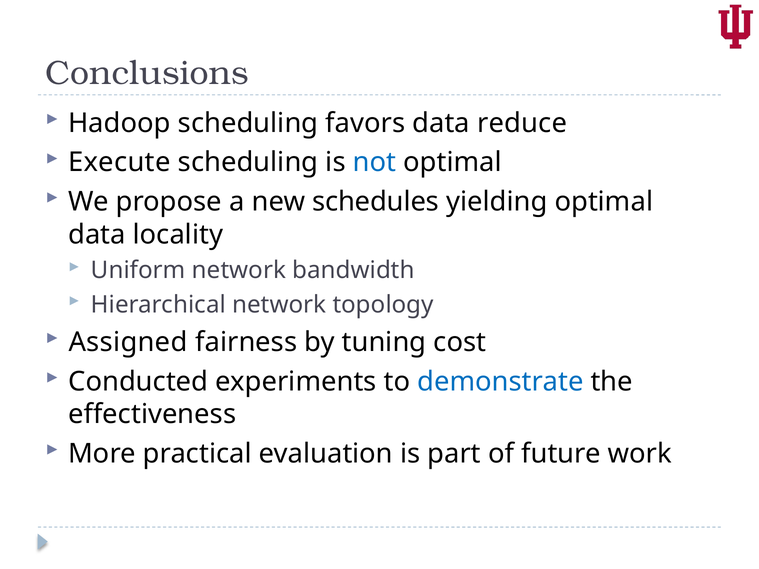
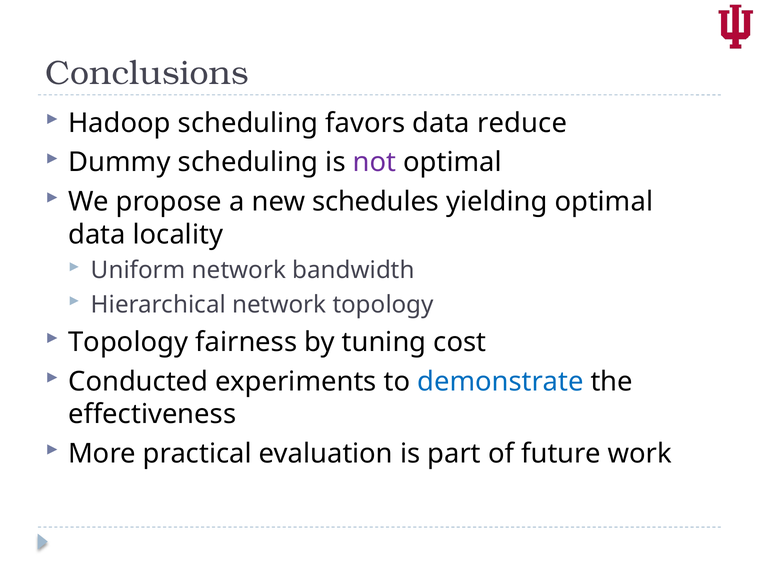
Execute: Execute -> Dummy (119, 163)
not colour: blue -> purple (374, 163)
Assigned: Assigned -> Topology (128, 342)
